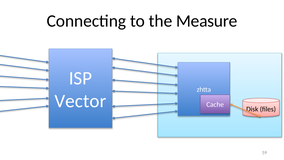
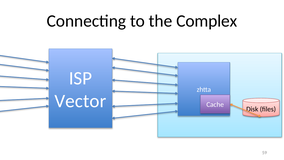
Measure: Measure -> Complex (207, 21)
